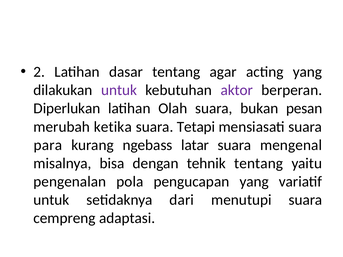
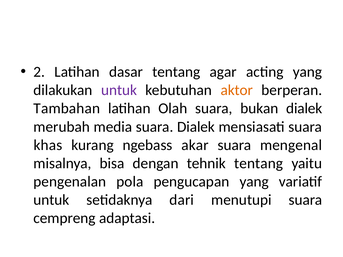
aktor colour: purple -> orange (237, 90)
Diperlukan: Diperlukan -> Tambahan (67, 109)
bukan pesan: pesan -> dialek (304, 109)
ketika: ketika -> media (113, 127)
suara Tetapi: Tetapi -> Dialek (196, 127)
para: para -> khas (48, 145)
latar: latar -> akar (195, 145)
